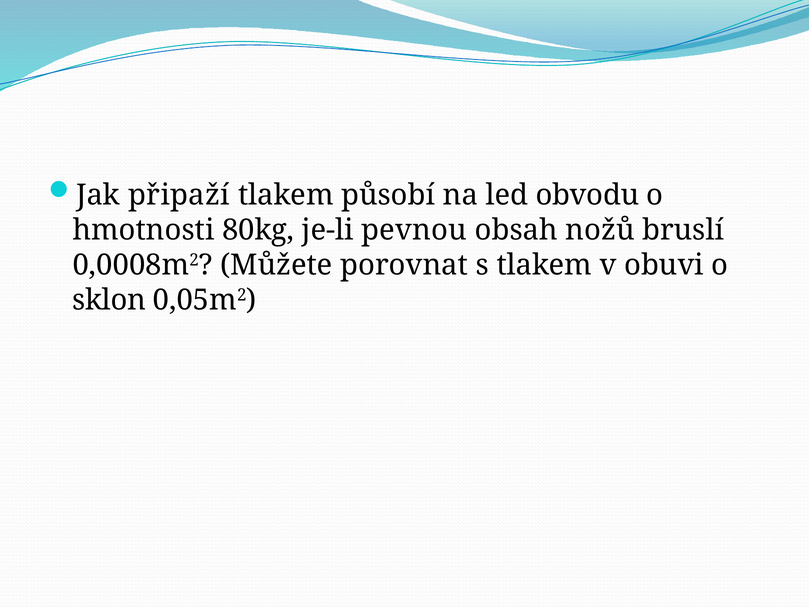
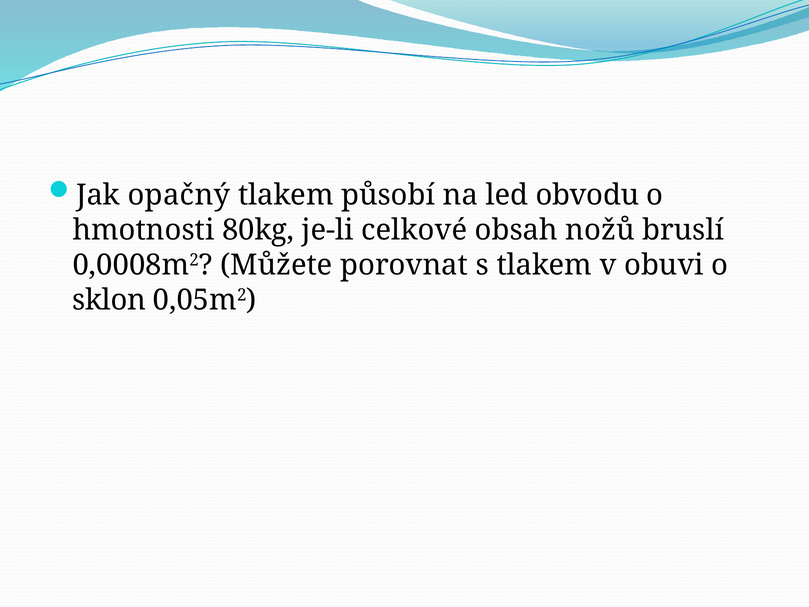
připaží: připaží -> opačný (179, 195)
pevnou: pevnou -> celkové (414, 230)
